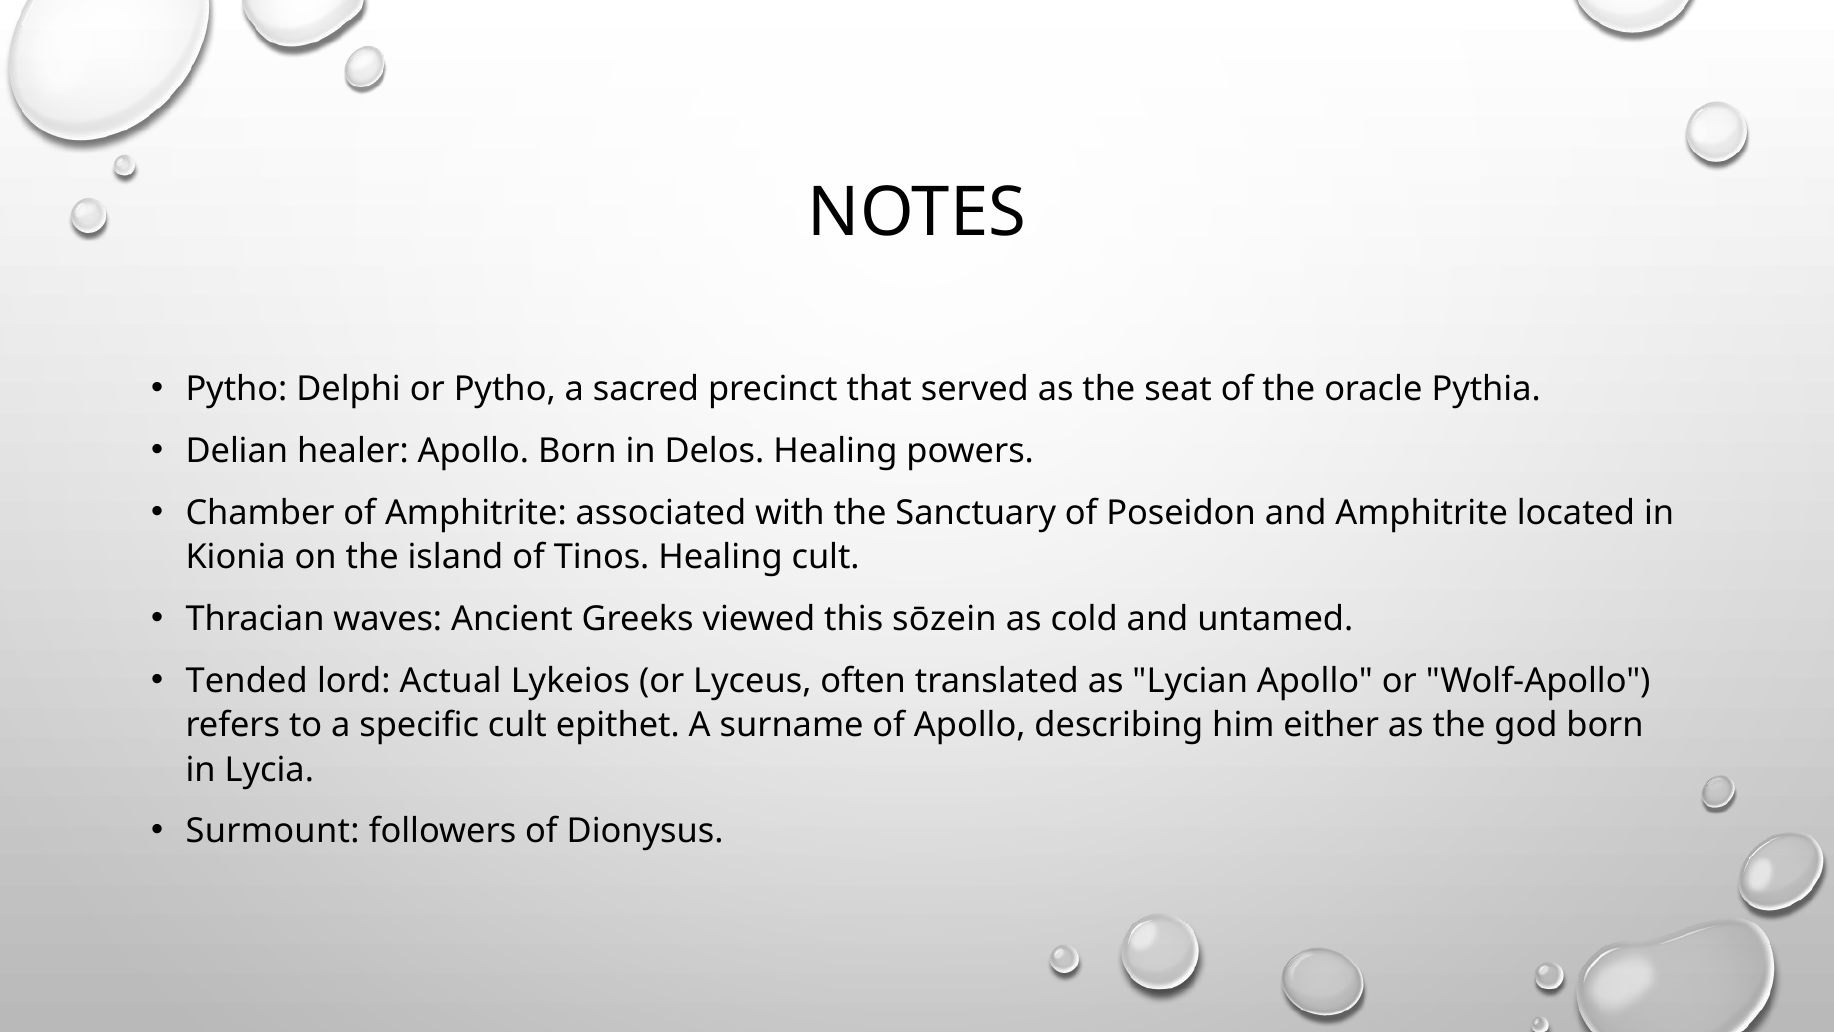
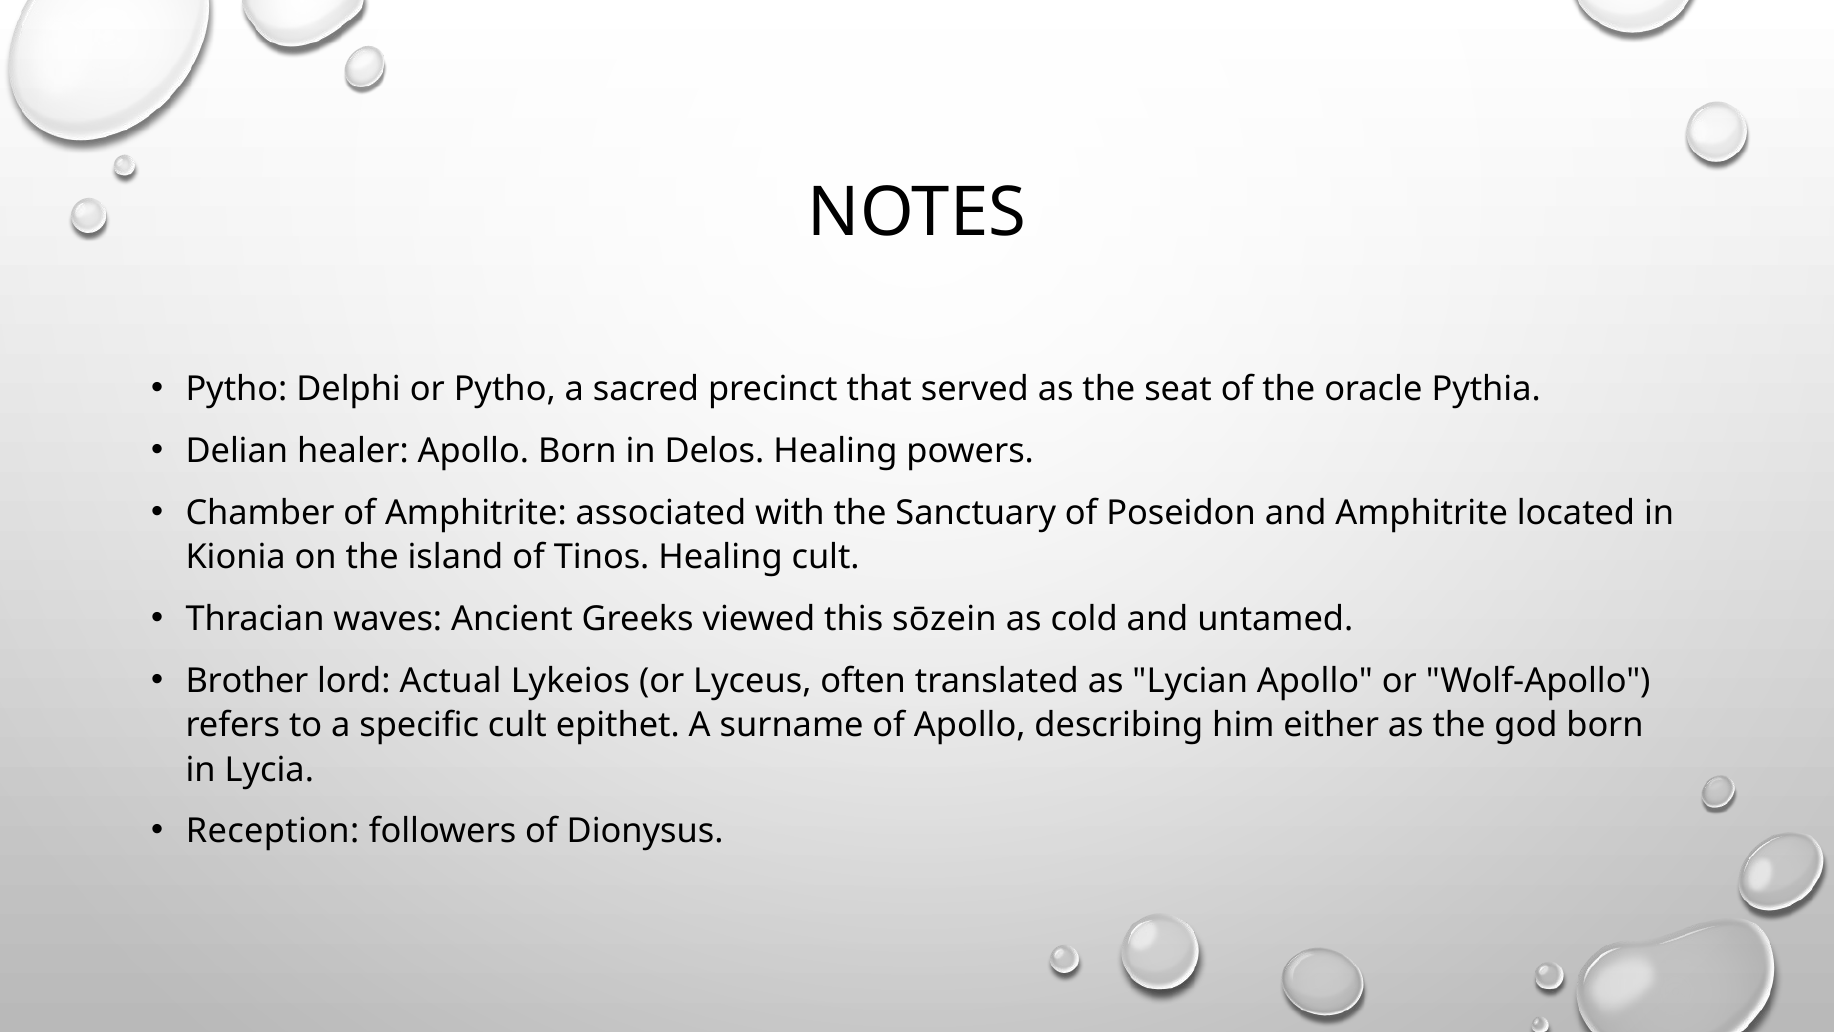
Tended: Tended -> Brother (247, 680)
Surmount: Surmount -> Reception (273, 831)
